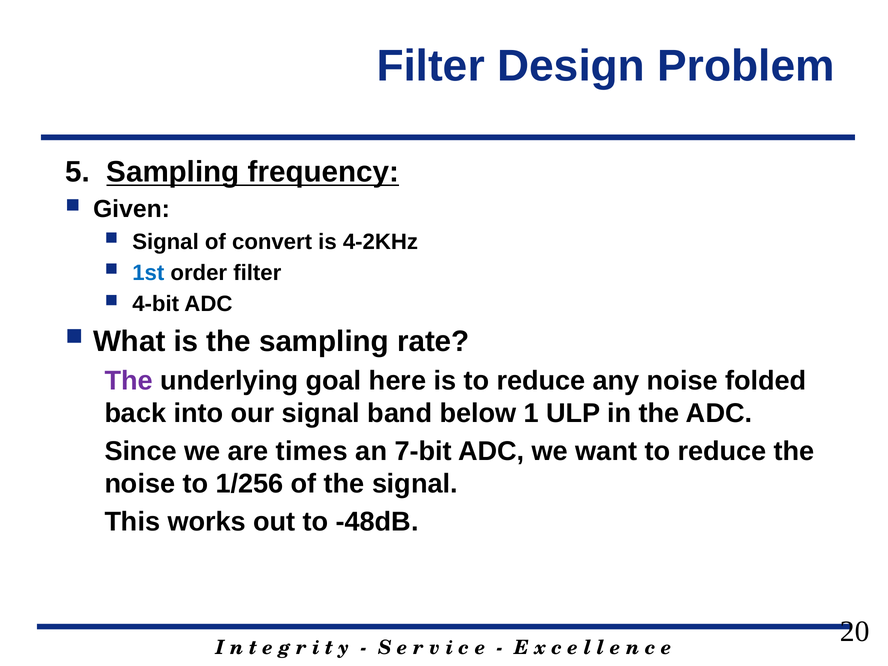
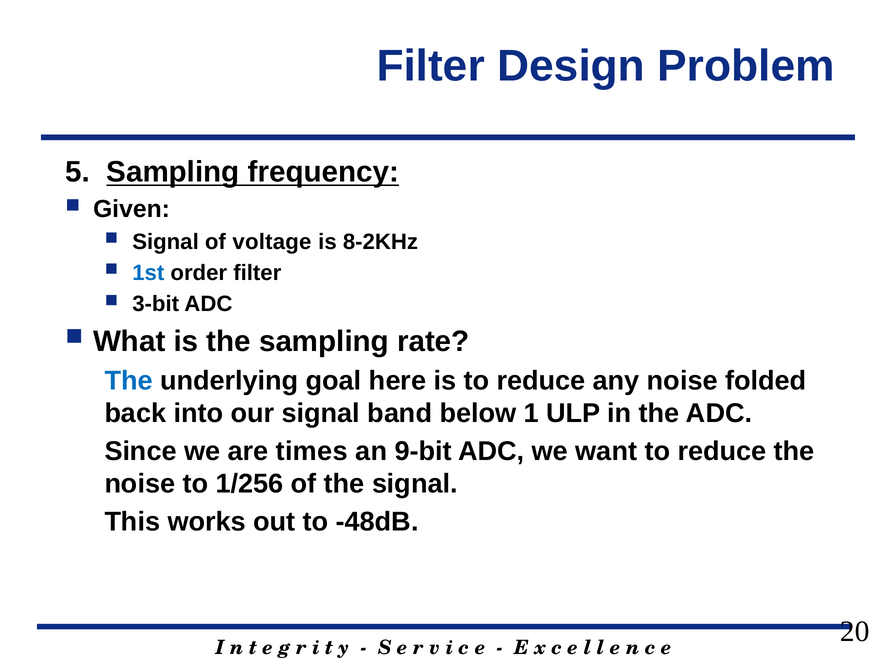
convert: convert -> voltage (272, 242)
4-2KHz: 4-2KHz -> 8-2KHz (380, 242)
4-bit: 4-bit -> 3-bit (156, 304)
The colour: purple -> blue (129, 381)
7-bit: 7-bit -> 9-bit (423, 451)
